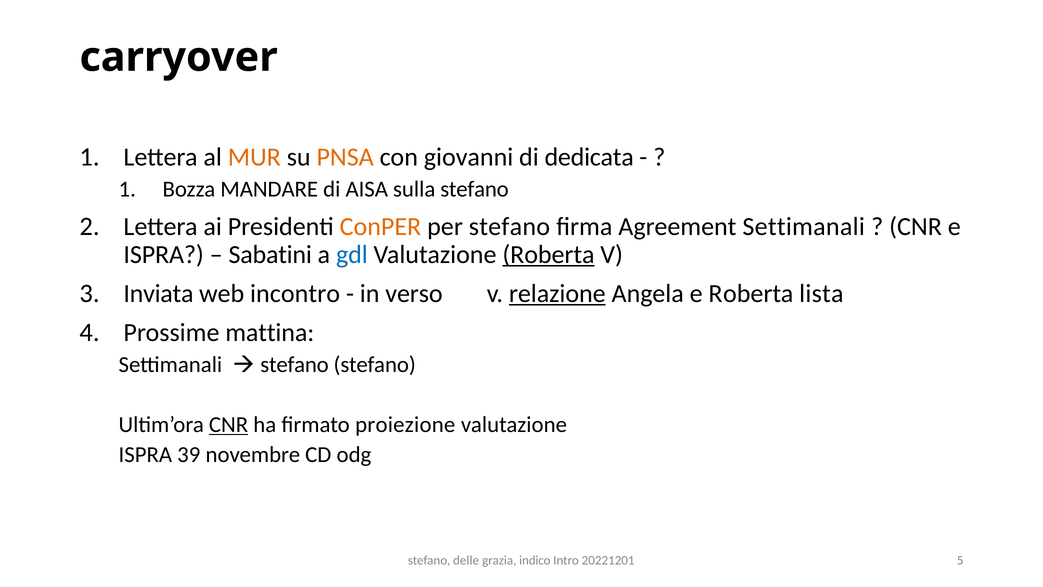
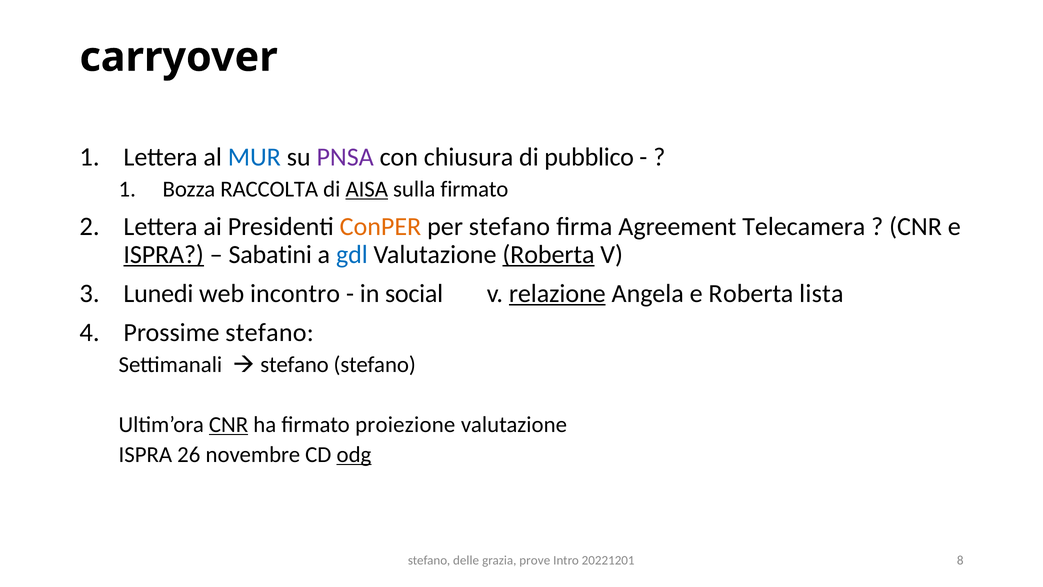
MUR colour: orange -> blue (254, 157)
PNSA colour: orange -> purple (345, 157)
giovanni: giovanni -> chiusura (469, 157)
dedicata: dedicata -> pubblico (589, 157)
MANDARE: MANDARE -> RACCOLTA (269, 189)
AISA underline: none -> present (367, 189)
sulla stefano: stefano -> firmato (474, 189)
Agreement Settimanali: Settimanali -> Telecamera (804, 226)
ISPRA underline: none -> present (164, 254)
Inviata: Inviata -> Lunedi (158, 293)
verso: verso -> social (414, 293)
Prossime mattina: mattina -> stefano (270, 332)
39: 39 -> 26 (189, 454)
odg underline: none -> present (354, 454)
indico: indico -> prove (535, 560)
5: 5 -> 8 (960, 560)
